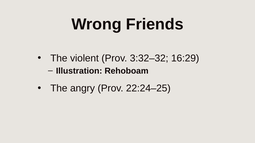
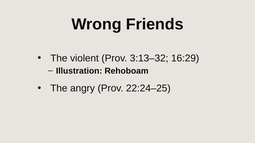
3:32–32: 3:32–32 -> 3:13–32 (149, 58)
